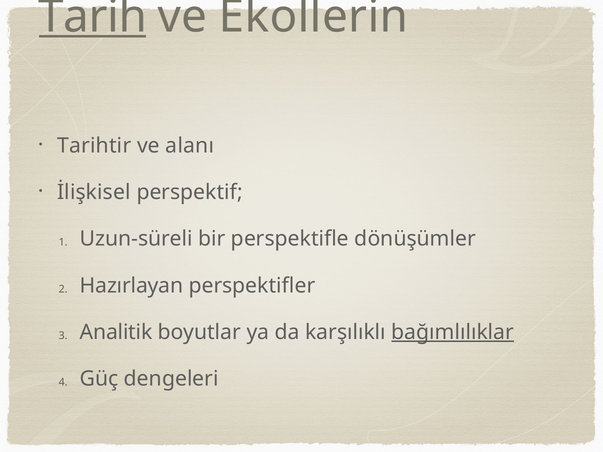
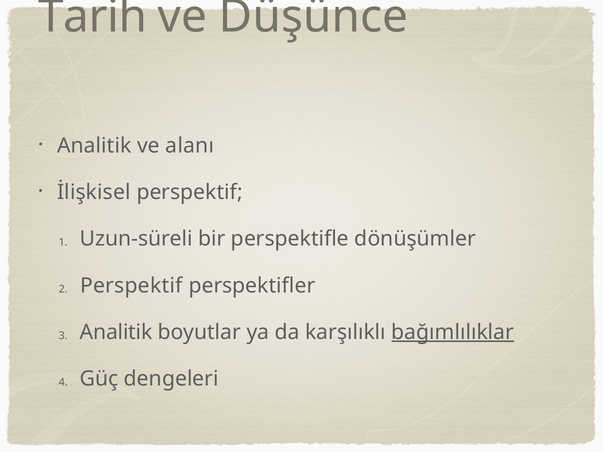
Tarih underline: present -> none (93, 16)
Ekollerin: Ekollerin -> Düşünce (314, 16)
Tarihtir: Tarihtir -> Analitik (94, 146)
Hazırlayan: Hazırlayan -> Perspektif (131, 286)
